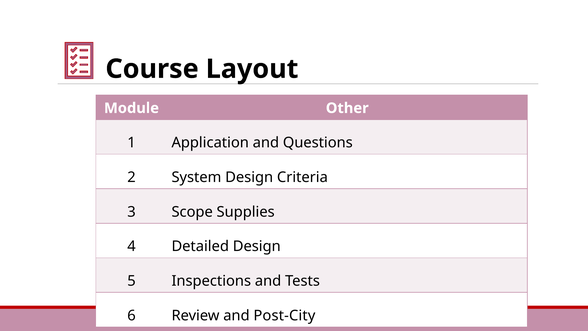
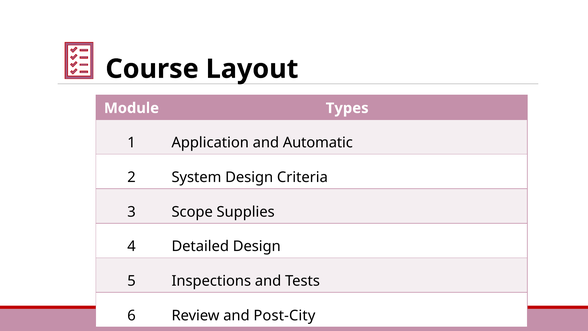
Other: Other -> Types (347, 108)
Questions: Questions -> Automatic (318, 143)
